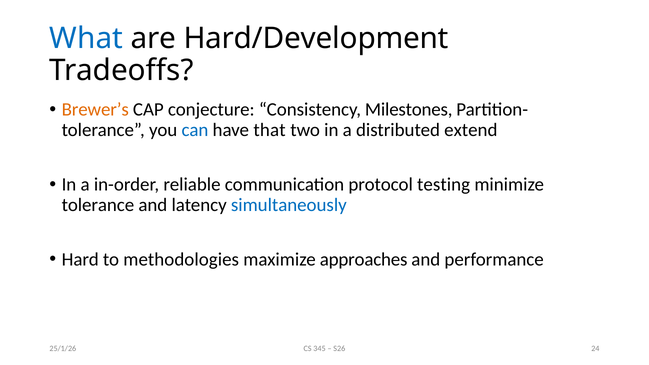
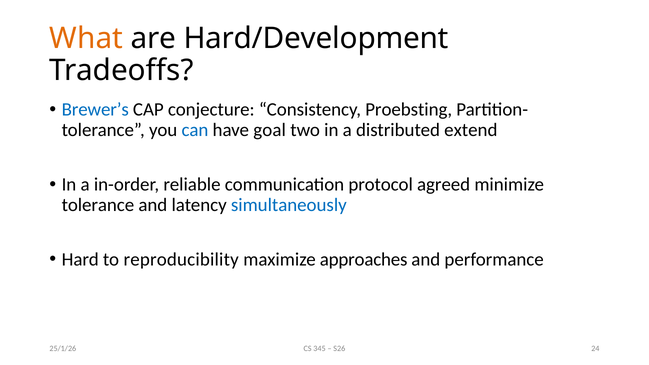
What colour: blue -> orange (86, 38)
Brewer’s colour: orange -> blue (95, 110)
Milestones: Milestones -> Proebsting (409, 110)
that: that -> goal (270, 130)
testing: testing -> agreed (444, 185)
methodologies: methodologies -> reproducibility (181, 259)
